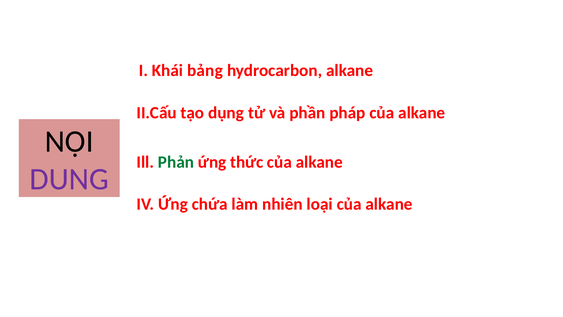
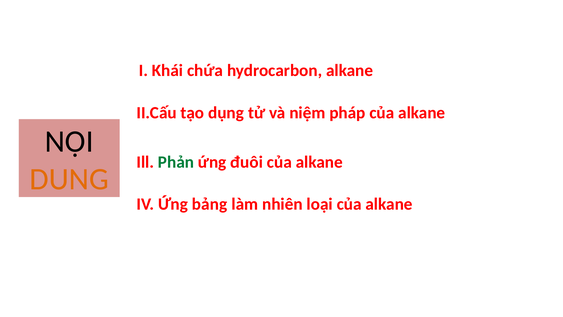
bảng: bảng -> chứa (205, 70)
phần: phần -> niệm (307, 113)
thức: thức -> đuôi (247, 162)
DUNG colour: purple -> orange (69, 179)
chứa: chứa -> bảng (210, 204)
